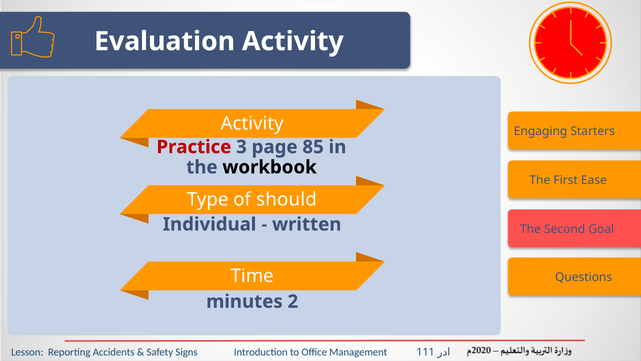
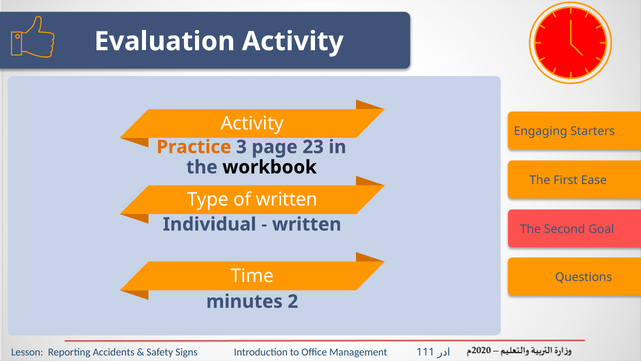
Practice colour: red -> orange (194, 147)
85: 85 -> 23 (313, 147)
of should: should -> written (287, 199)
